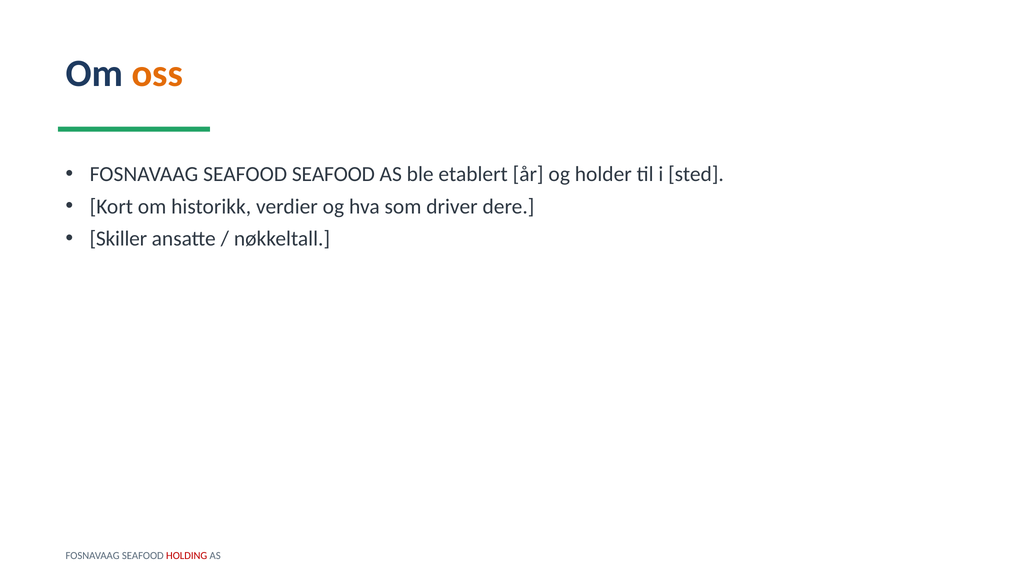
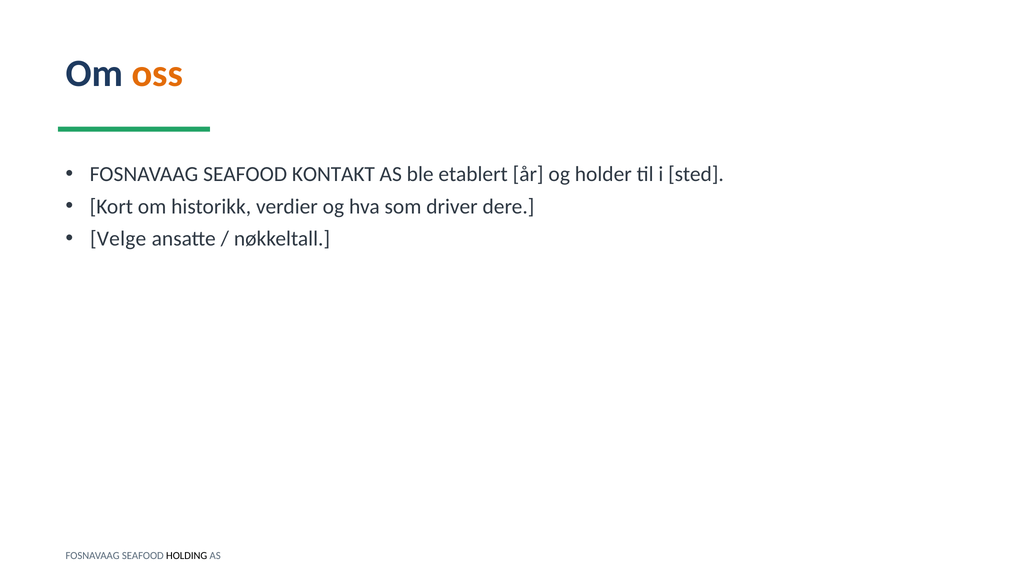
SEAFOOD SEAFOOD: SEAFOOD -> KONTAKT (333, 174)
Skiller: Skiller -> Velge (118, 239)
HOLDING colour: red -> black (187, 556)
